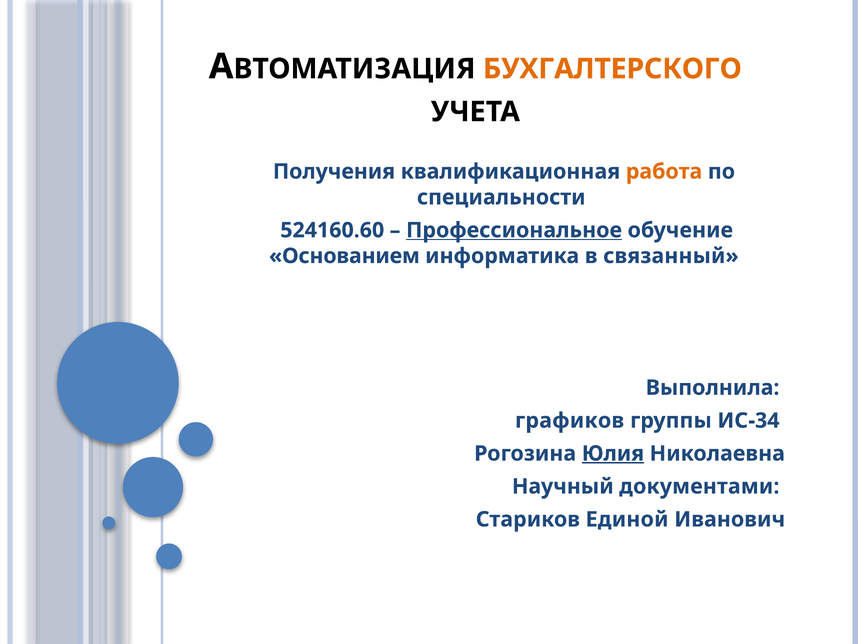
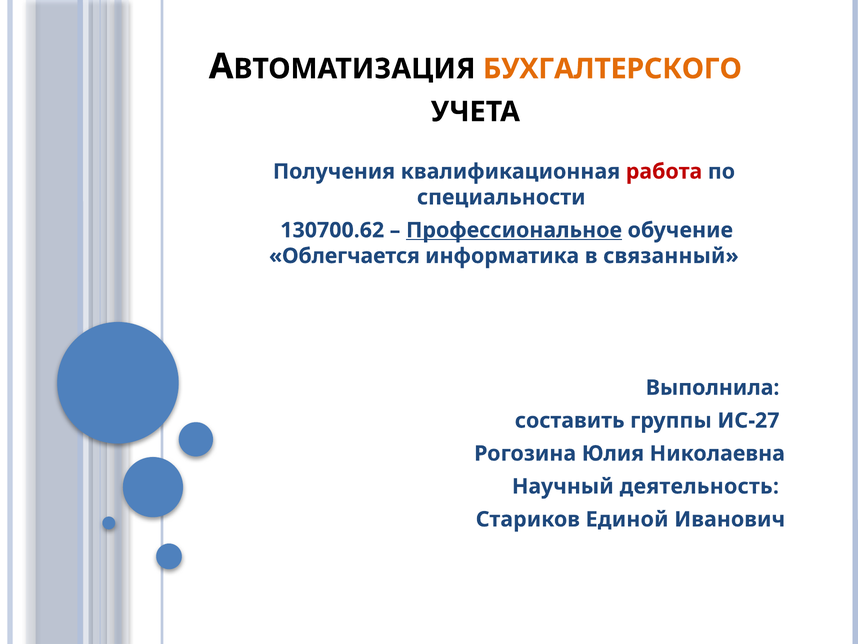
работа colour: orange -> red (664, 171)
524160.60: 524160.60 -> 130700.62 (332, 230)
Основанием: Основанием -> Облегчается (344, 256)
графиков: графиков -> составить (570, 420)
ИС-34: ИС-34 -> ИС-27 (748, 420)
Юлия underline: present -> none (613, 453)
документами: документами -> деятельность (699, 486)
